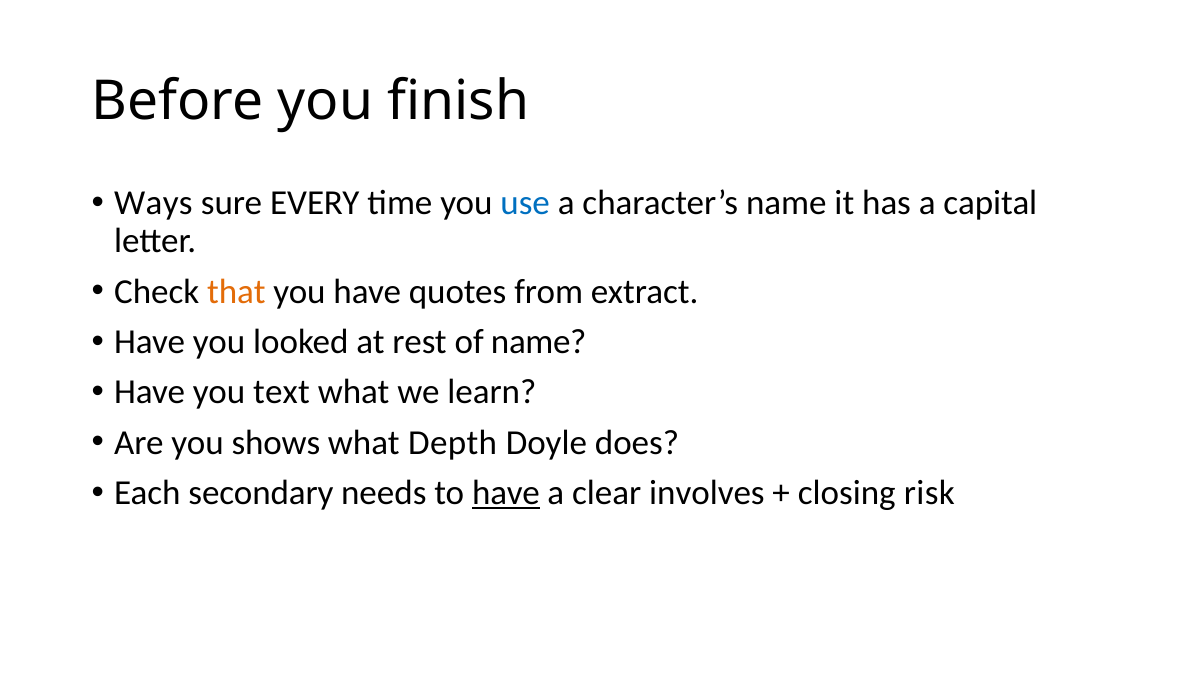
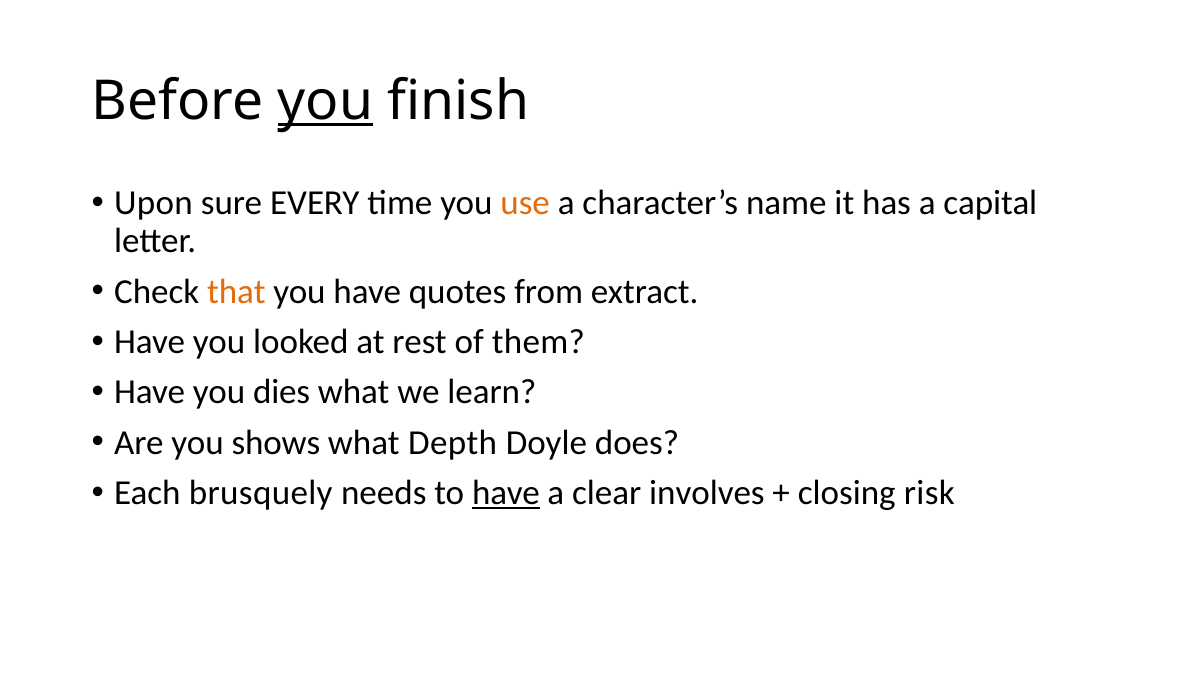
you underline: none -> present (326, 101)
Ways: Ways -> Upon (153, 203)
use colour: blue -> orange (525, 203)
of name: name -> them (538, 342)
text: text -> dies (282, 392)
secondary: secondary -> brusquely (261, 493)
